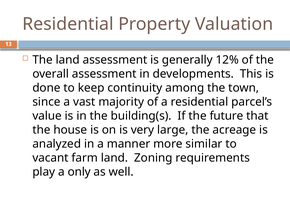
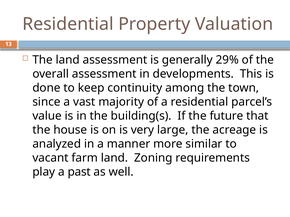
12%: 12% -> 29% (227, 60)
only: only -> past (79, 172)
